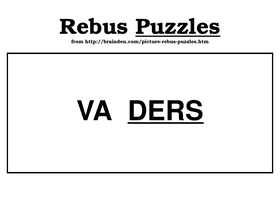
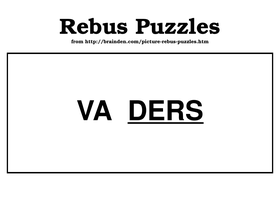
Puzzles underline: present -> none (178, 27)
